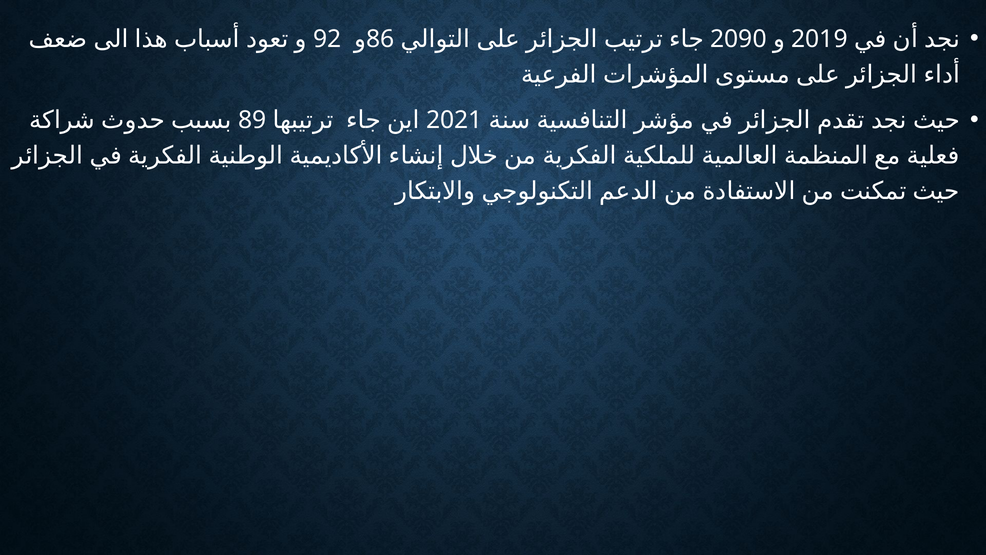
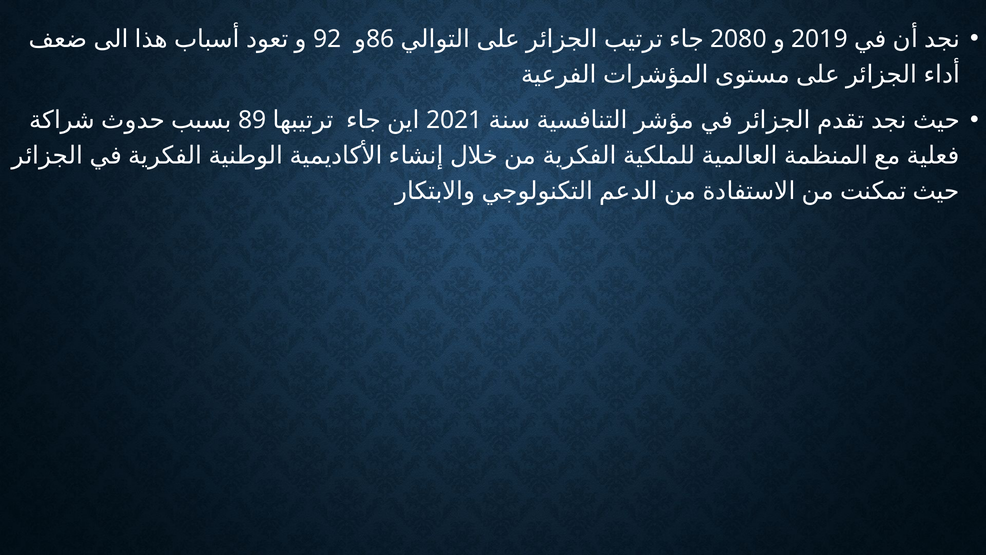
2090: 2090 -> 2080 (738, 39)
